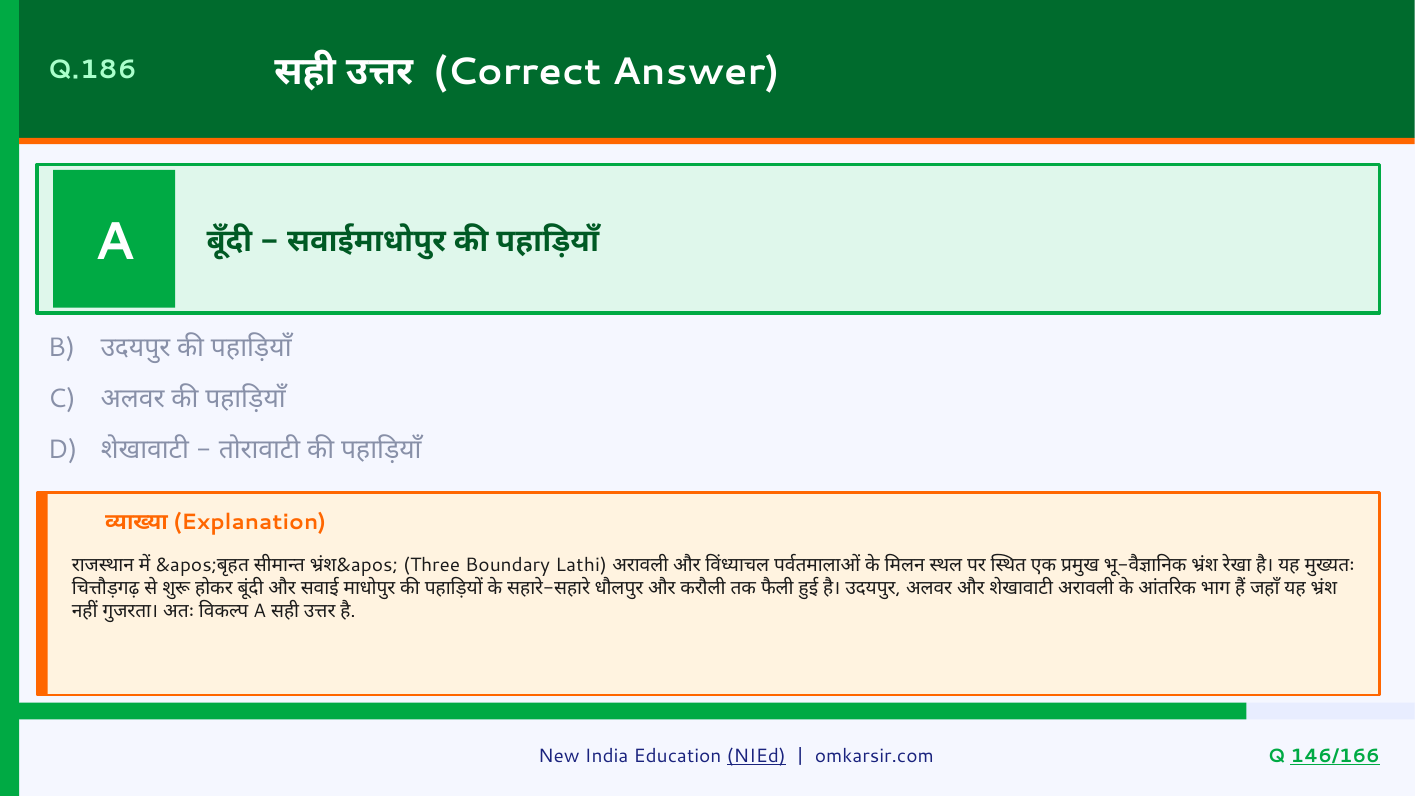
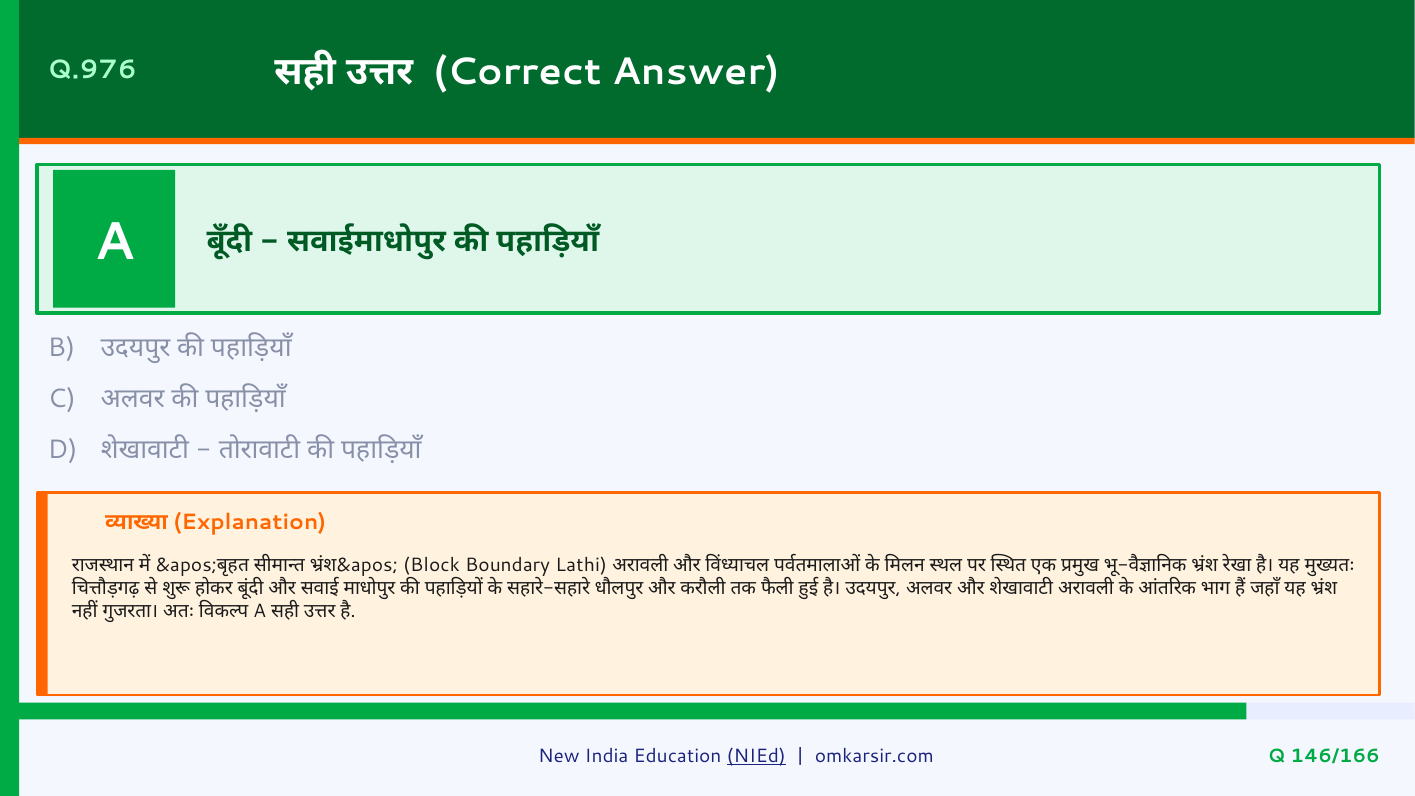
Q.186: Q.186 -> Q.976 (92, 70)
Three: Three -> Block (432, 566)
146/166 underline: present -> none (1335, 756)
